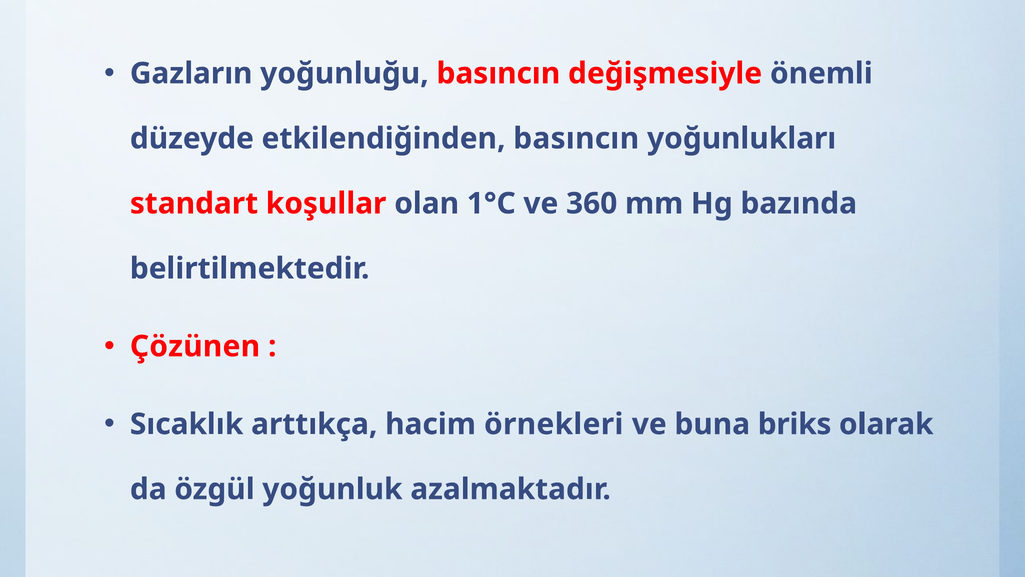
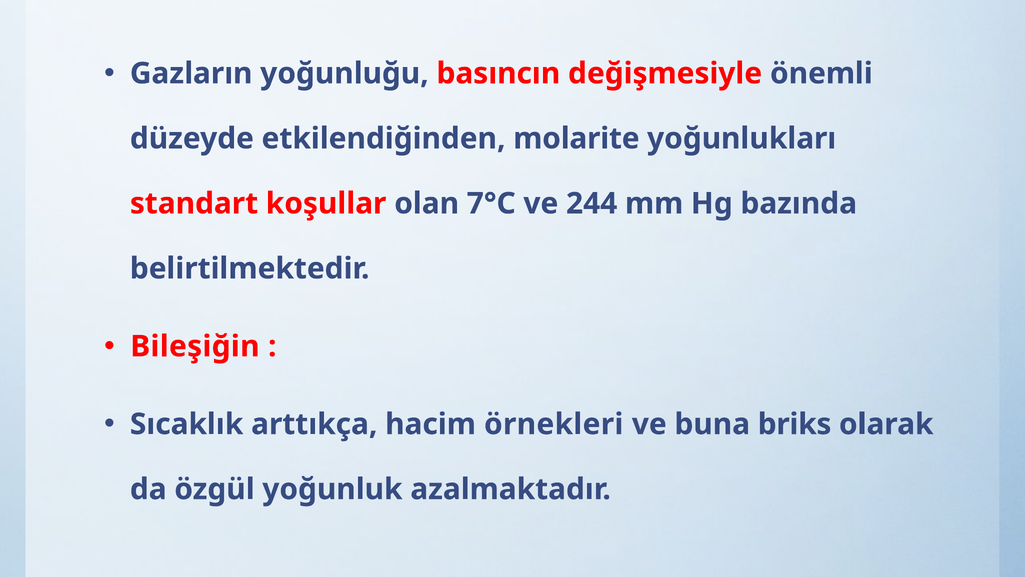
etkilendiğinden basıncın: basıncın -> molarite (576, 138)
1°C: 1°C -> 7°C (491, 203)
360: 360 -> 244 (592, 203)
Çözünen: Çözünen -> Bileşiğin (195, 346)
